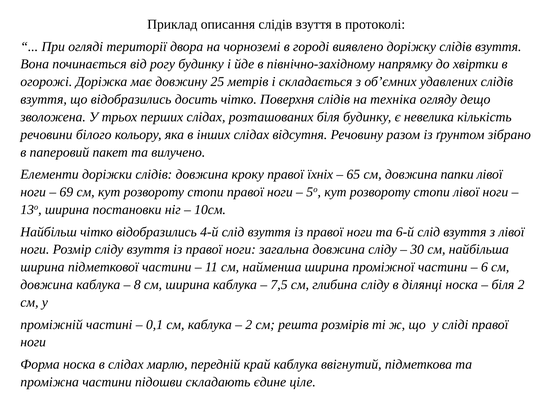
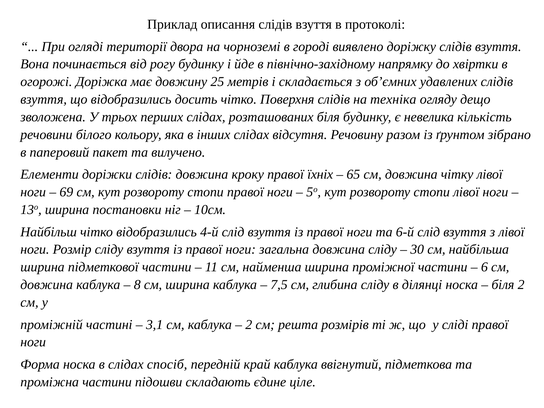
папки: папки -> чітку (457, 174)
0,1: 0,1 -> 3,1 (155, 325)
марлю: марлю -> спосіб (167, 364)
